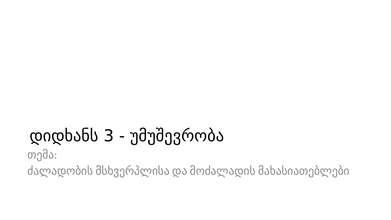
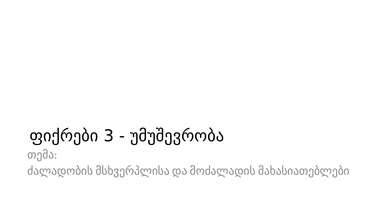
დიდხანს: დიდხანს -> ფიქრები (64, 136)
